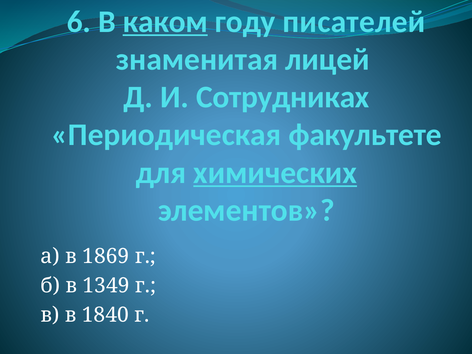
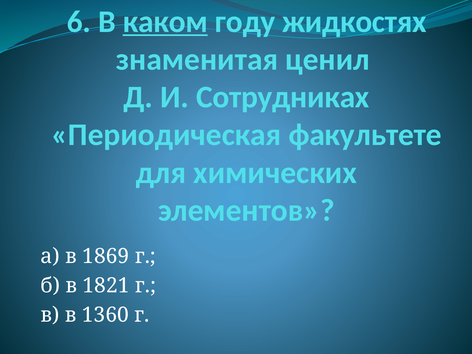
писателей: писателей -> жидкостях (354, 22)
лицей: лицей -> ценил (327, 59)
химических underline: present -> none (275, 173)
1349: 1349 -> 1821 (106, 285)
1840: 1840 -> 1360 (105, 315)
